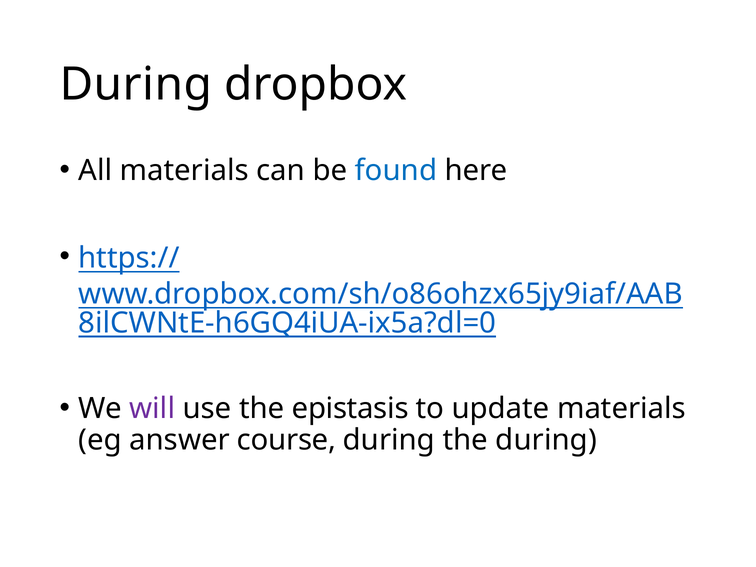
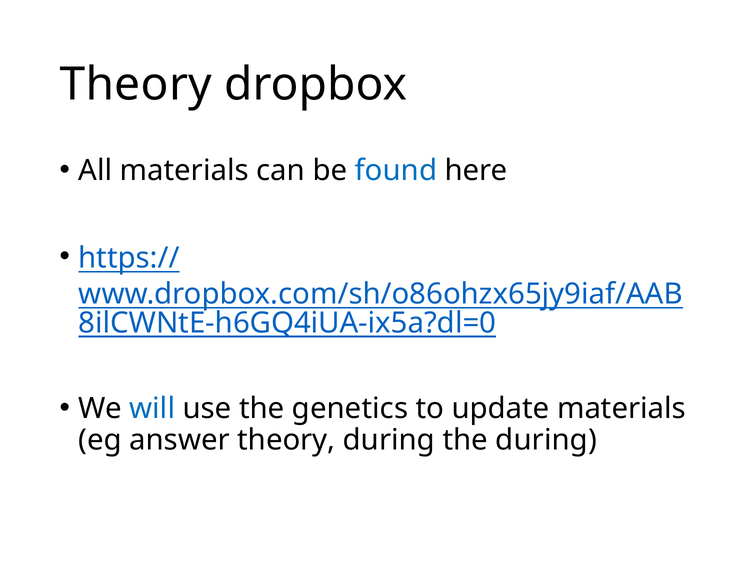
During: During -> Theory (136, 85)
will colour: purple -> blue (152, 408)
epistasis: epistasis -> genetics (350, 408)
answer course: course -> theory (286, 440)
